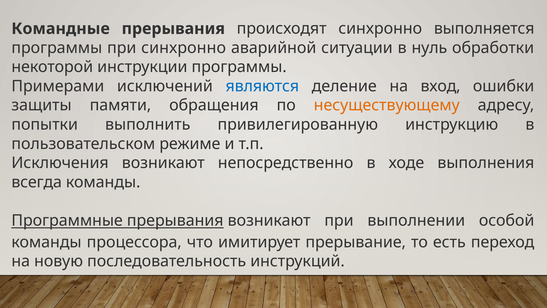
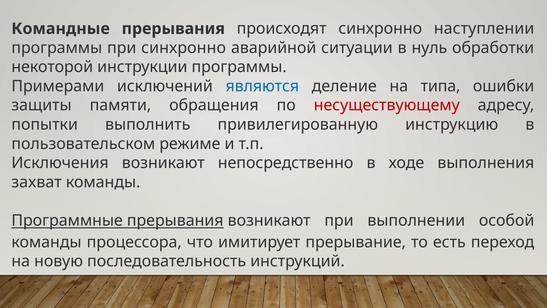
выполняется: выполняется -> наступлении (484, 29)
вход: вход -> типа (441, 86)
несуществующему colour: orange -> red (387, 105)
всегда: всегда -> захват (37, 182)
